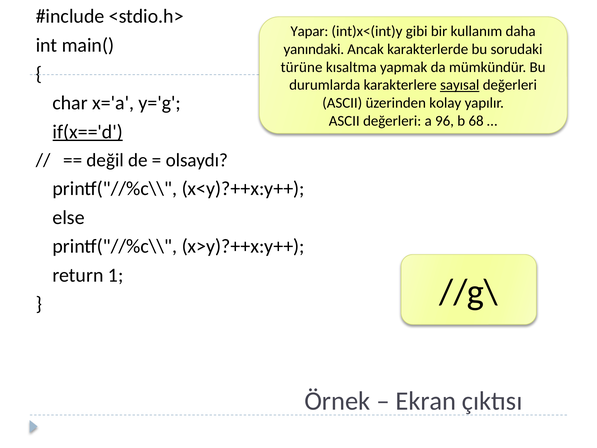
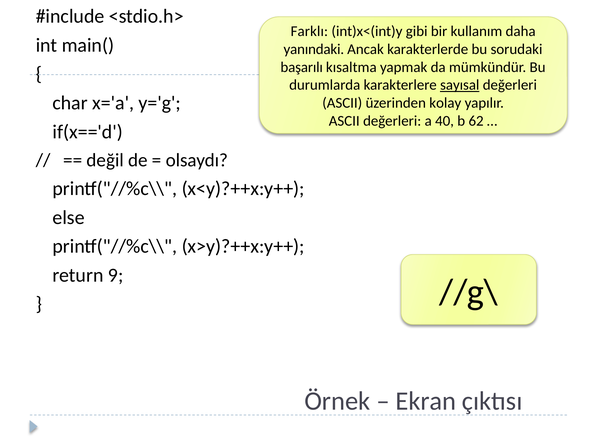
Yapar: Yapar -> Farklı (309, 31)
türüne: türüne -> başarılı (302, 67)
96: 96 -> 40 (445, 121)
68: 68 -> 62 (476, 121)
if(x=='d underline: present -> none (88, 132)
1: 1 -> 9 (116, 275)
